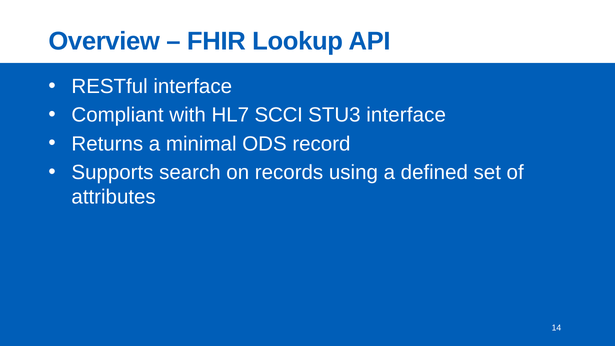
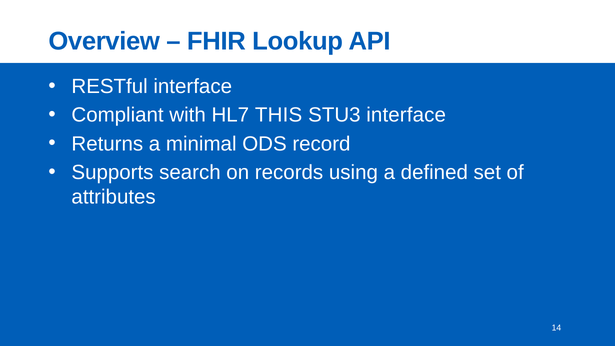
SCCI: SCCI -> THIS (279, 115)
